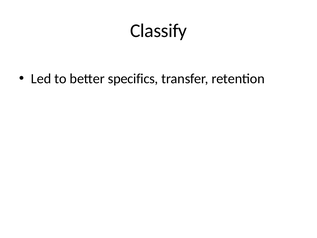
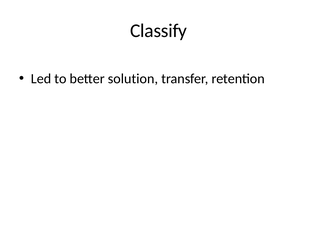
specifics: specifics -> solution (133, 79)
